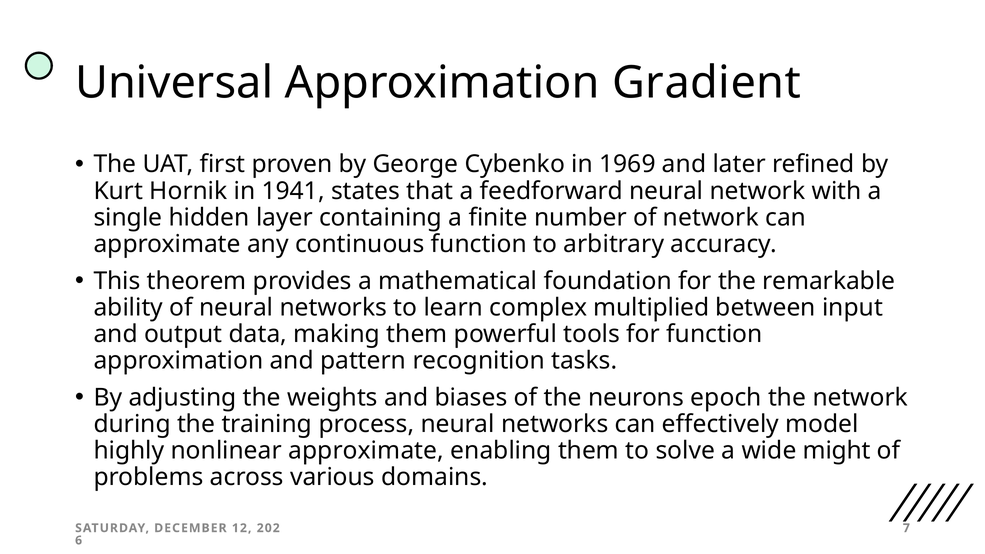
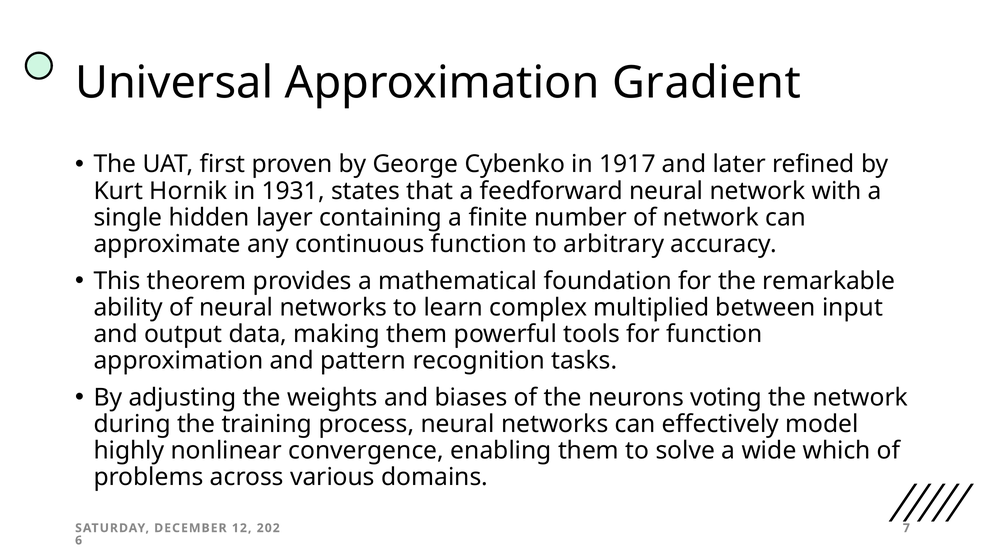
1969: 1969 -> 1917 (628, 164)
1941: 1941 -> 1931 (293, 191)
epoch: epoch -> voting (726, 398)
nonlinear approximate: approximate -> convergence (366, 451)
might: might -> which (837, 451)
